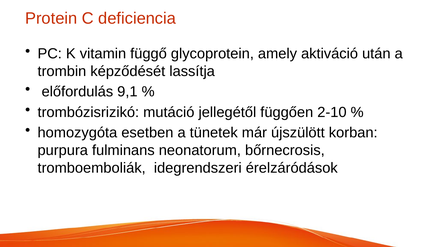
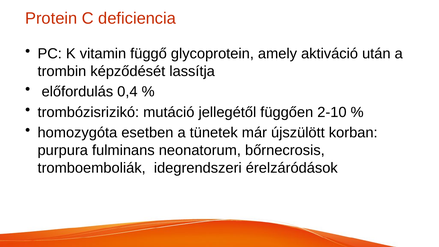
9,1: 9,1 -> 0,4 (127, 92)
